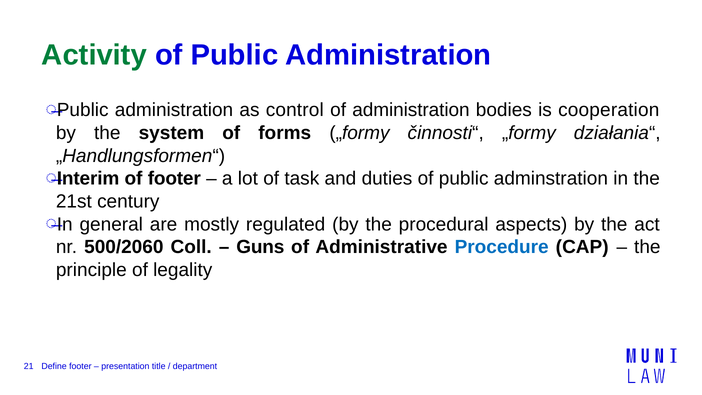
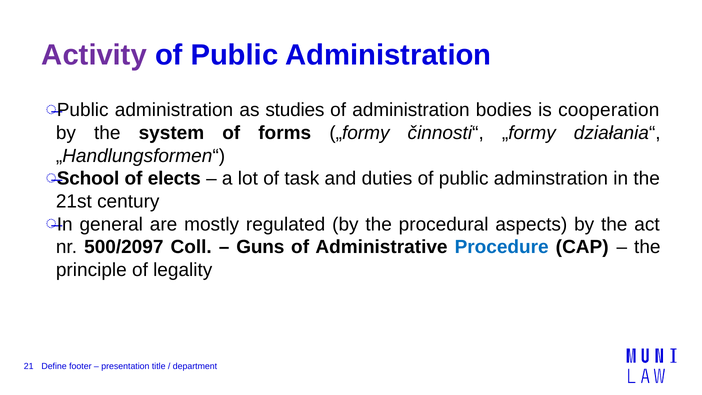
Activity colour: green -> purple (94, 55)
control: control -> studies (295, 110)
Interim: Interim -> School (88, 179)
of footer: footer -> elects (174, 179)
500/2060: 500/2060 -> 500/2097 (124, 247)
